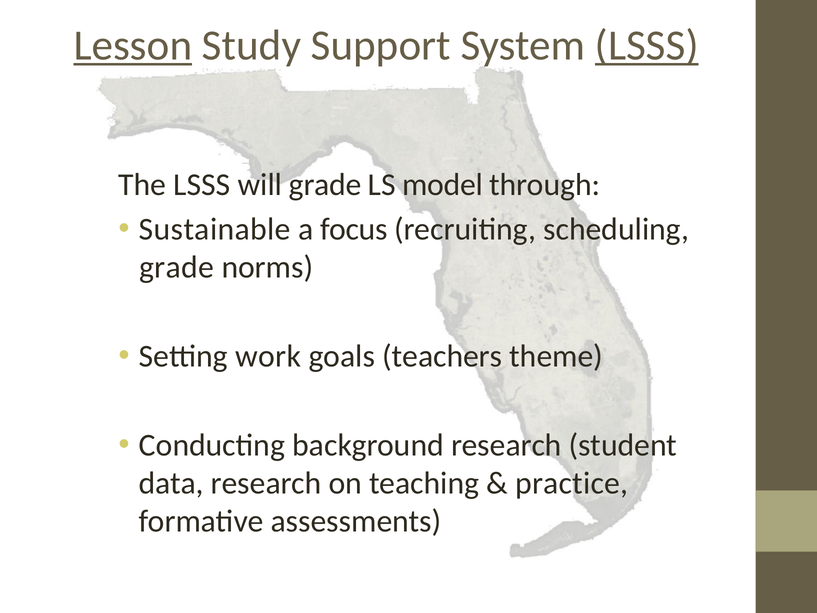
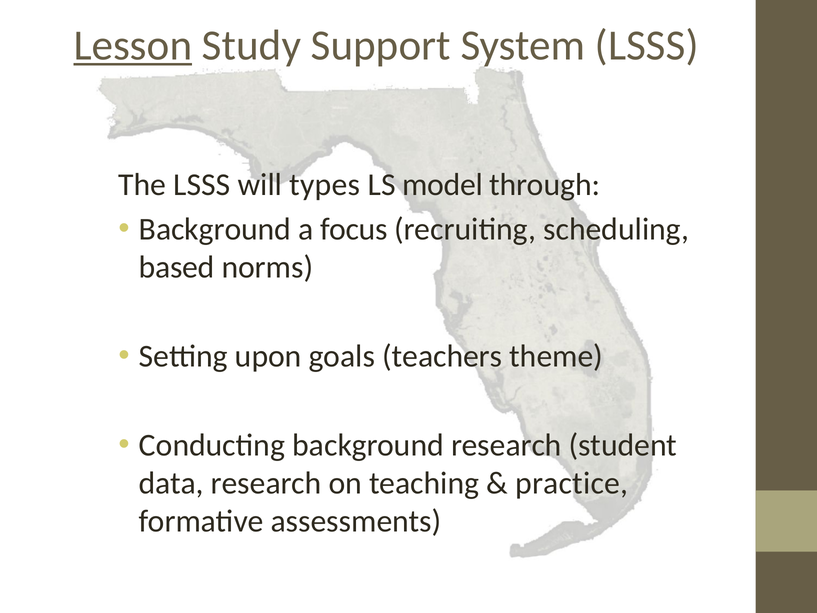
LSSS underline: present -> none (647, 46)
will grade: grade -> types (325, 185)
Sustainable: Sustainable -> Background (215, 229)
grade: grade -> based (177, 267)
work: work -> upon (268, 356)
